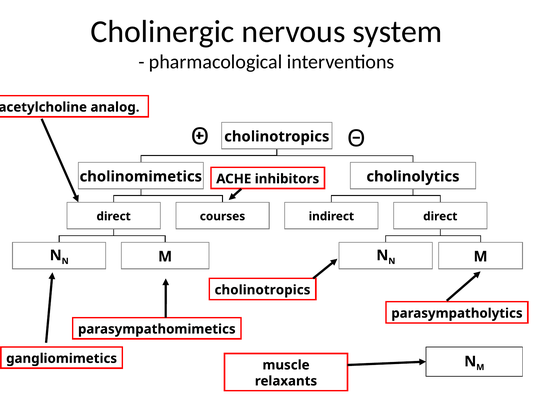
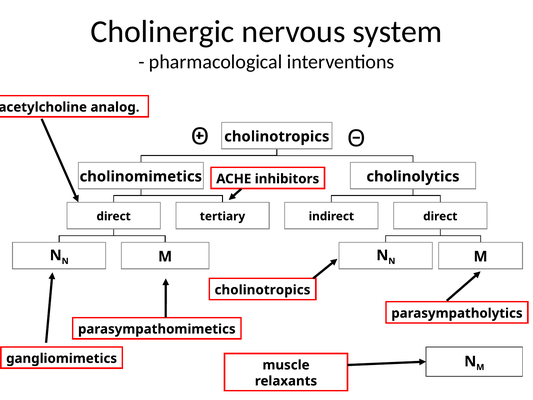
courses: courses -> tertiary (222, 216)
